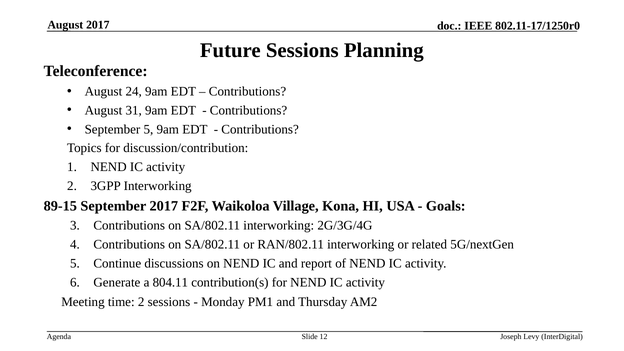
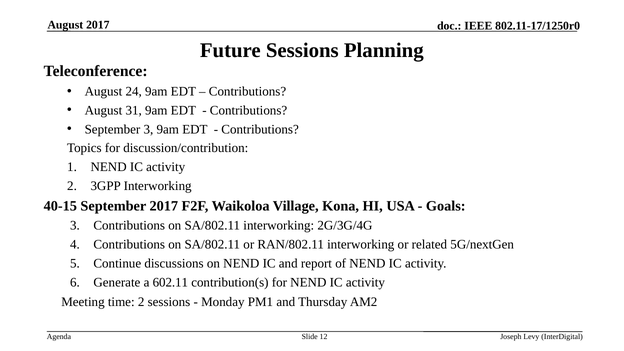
September 5: 5 -> 3 (148, 129)
89-15: 89-15 -> 40-15 (60, 206)
804.11: 804.11 -> 602.11 (170, 282)
